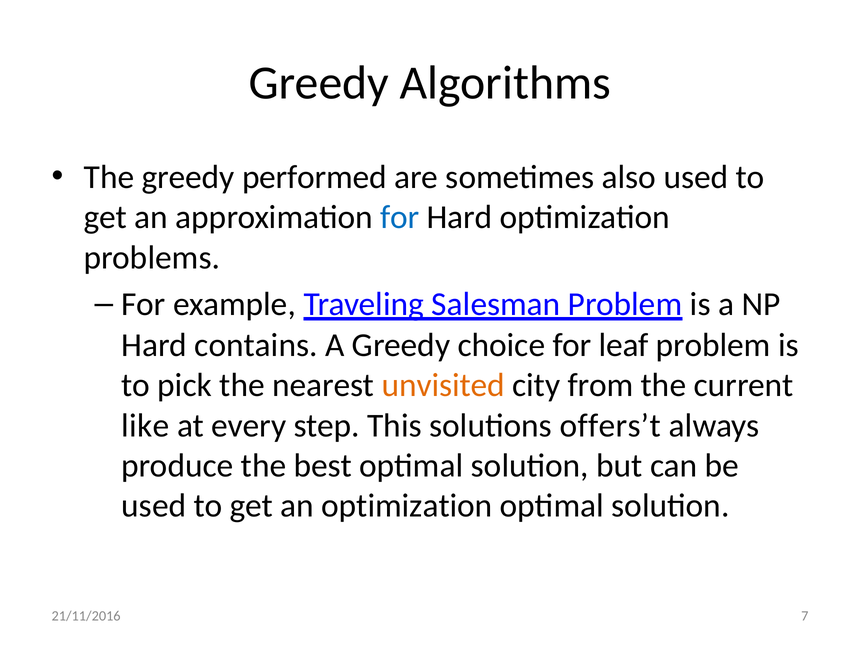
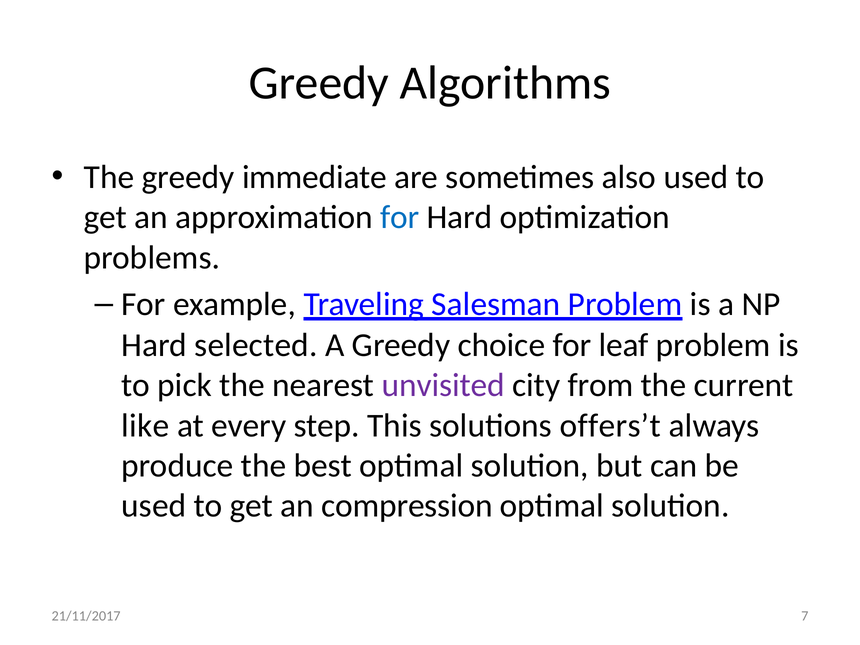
performed: performed -> immediate (314, 177)
contains: contains -> selected (256, 345)
unvisited colour: orange -> purple (443, 385)
an optimization: optimization -> compression (407, 506)
21/11/2016: 21/11/2016 -> 21/11/2017 (86, 616)
